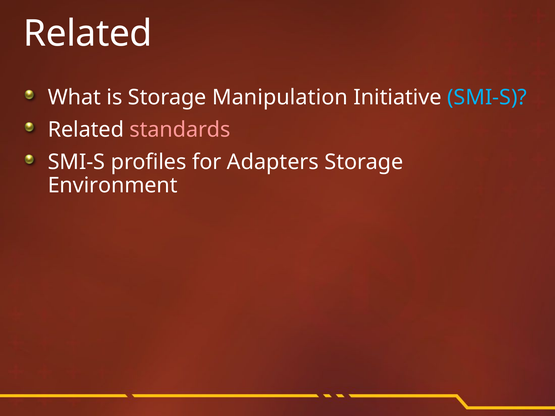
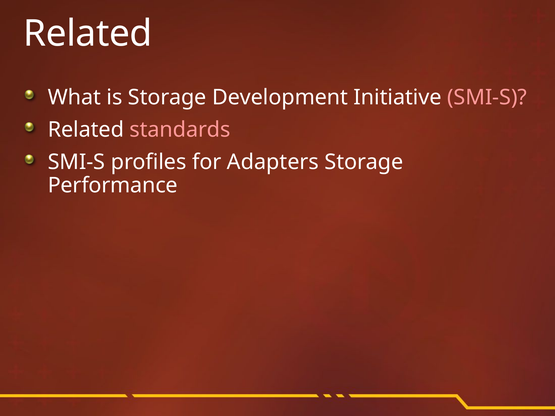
Manipulation: Manipulation -> Development (280, 97)
SMI-S colour: light blue -> pink (487, 97)
Environment: Environment -> Performance (113, 185)
